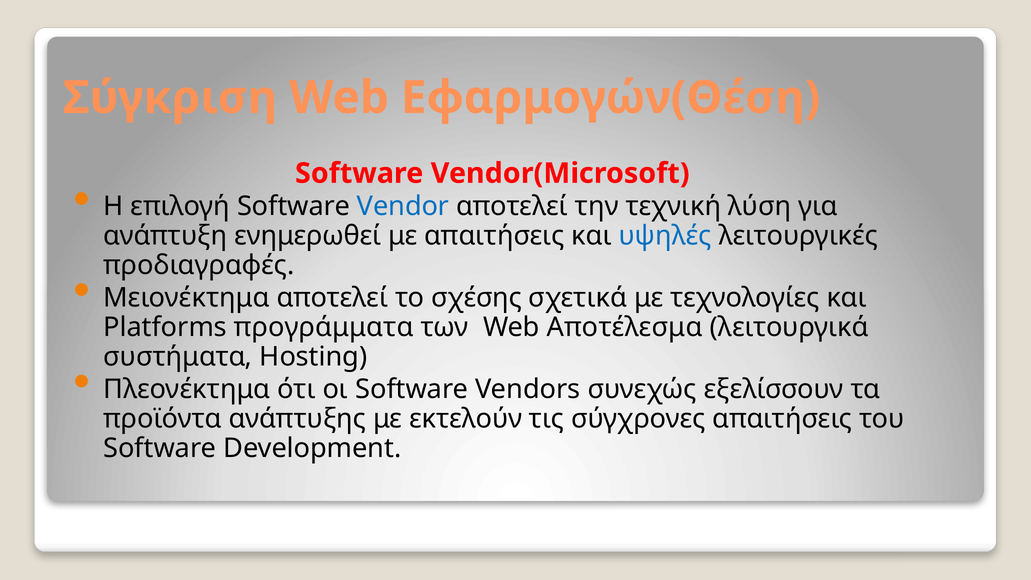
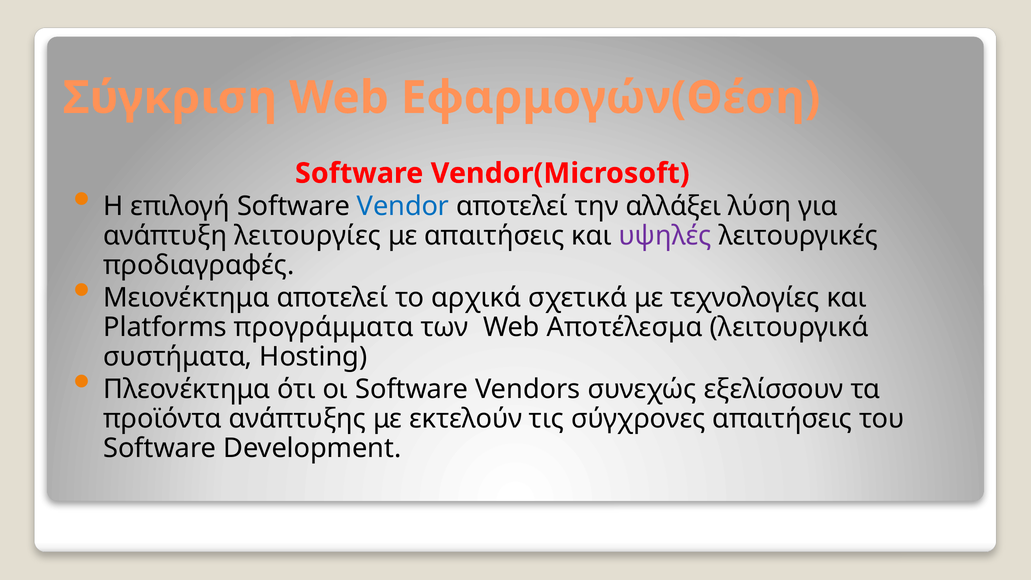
τεχνική: τεχνική -> αλλάξει (673, 206)
ενημερωθεί: ενημερωθεί -> λειτουργίες (308, 236)
υψηλές colour: blue -> purple (665, 236)
σχέσης: σχέσης -> αρχικά (476, 298)
